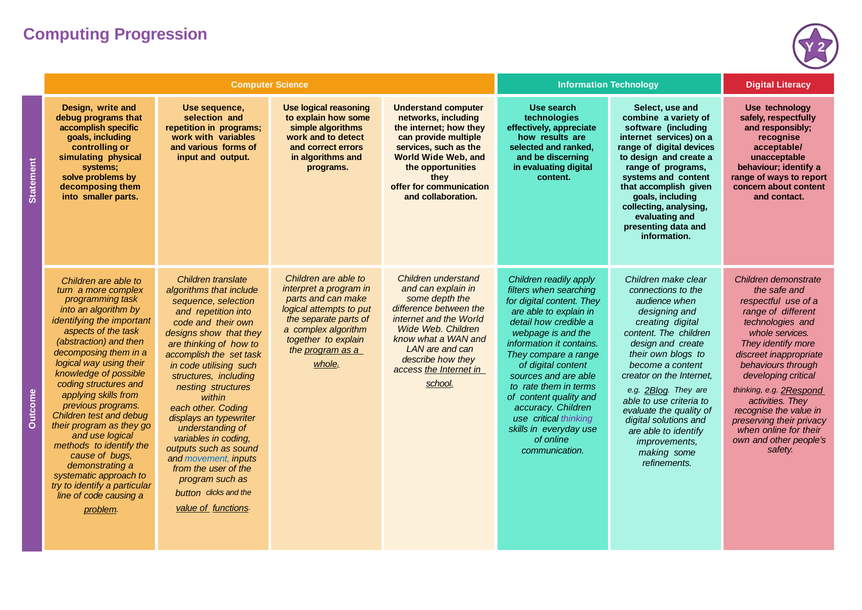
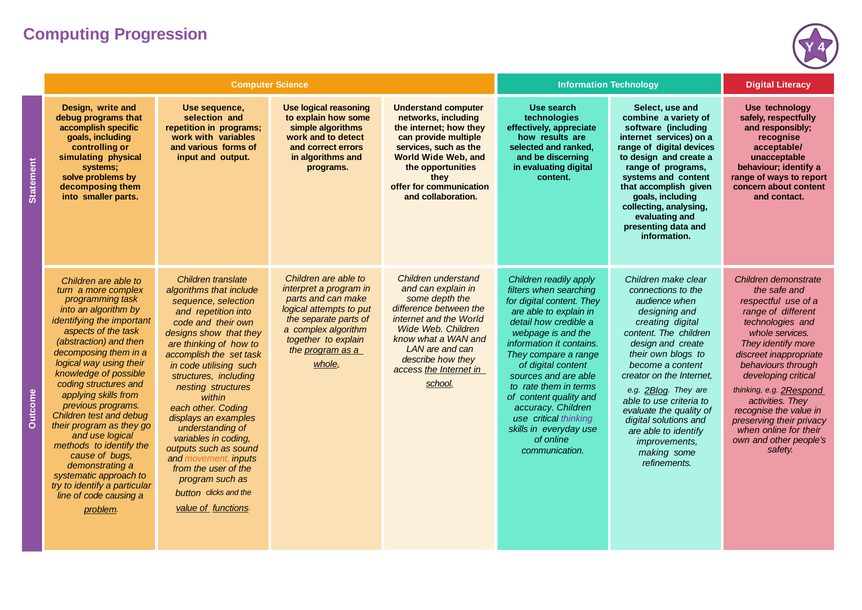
2: 2 -> 4 (821, 47)
typewriter: typewriter -> examples (236, 418)
movement colour: blue -> orange (207, 459)
